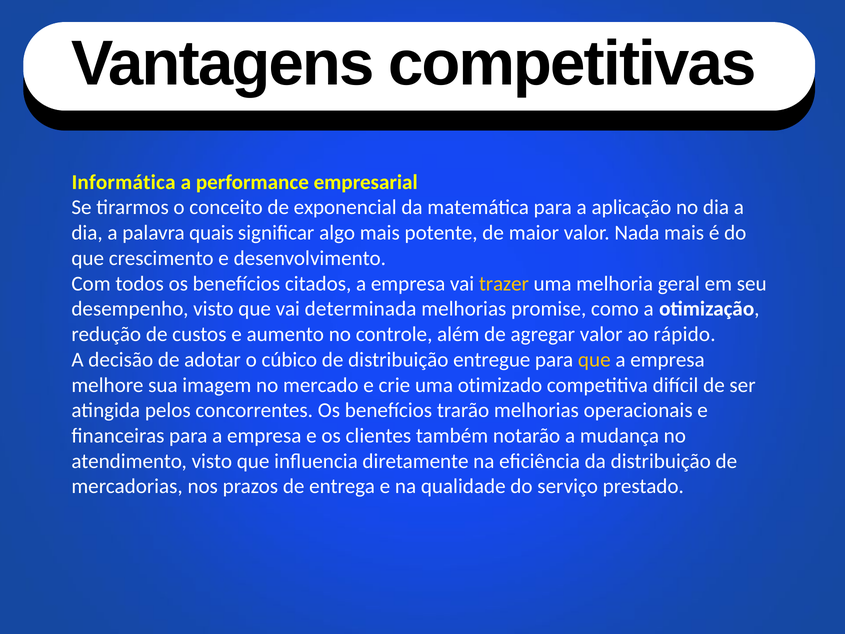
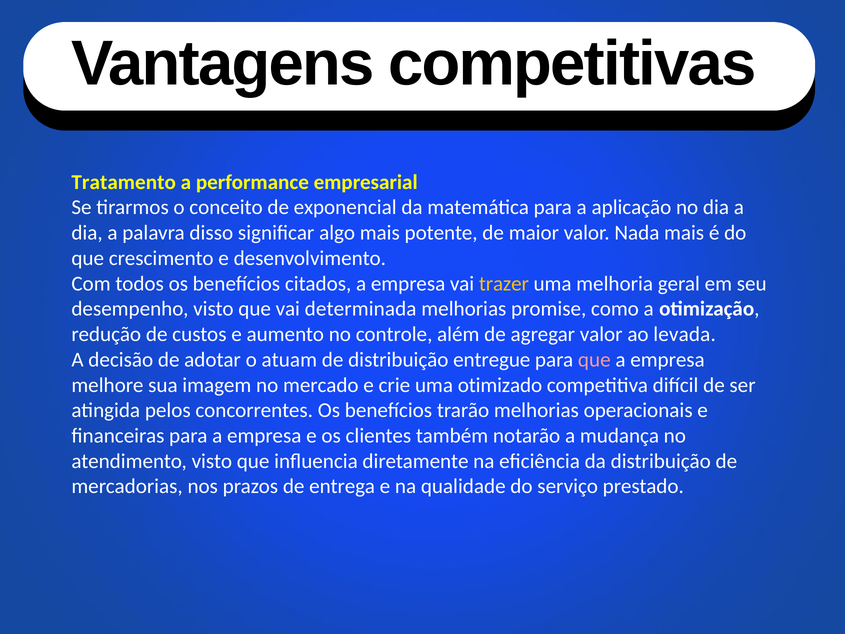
Informática: Informática -> Tratamento (124, 182)
quais: quais -> disso (211, 233)
rápido: rápido -> levada (685, 334)
cúbico: cúbico -> atuam (289, 360)
que colour: yellow -> pink (594, 360)
